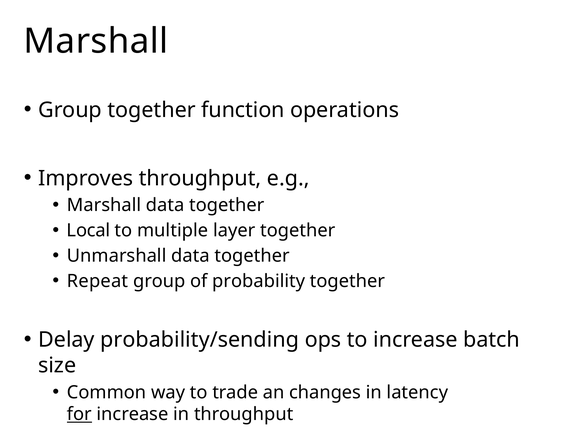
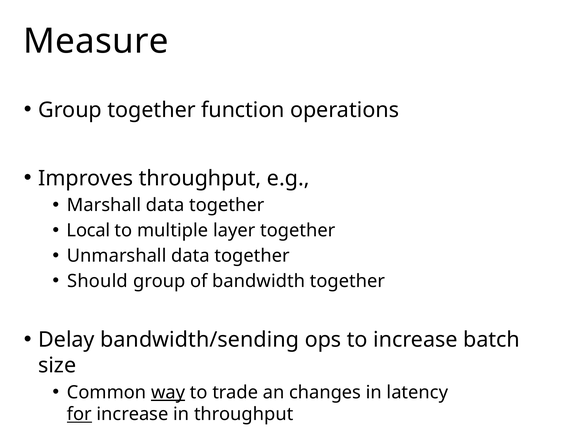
Marshall: Marshall -> Measure (96, 41)
Repeat: Repeat -> Should (98, 281)
probability: probability -> bandwidth (259, 281)
probability/sending: probability/sending -> bandwidth/sending (200, 340)
way underline: none -> present (168, 393)
